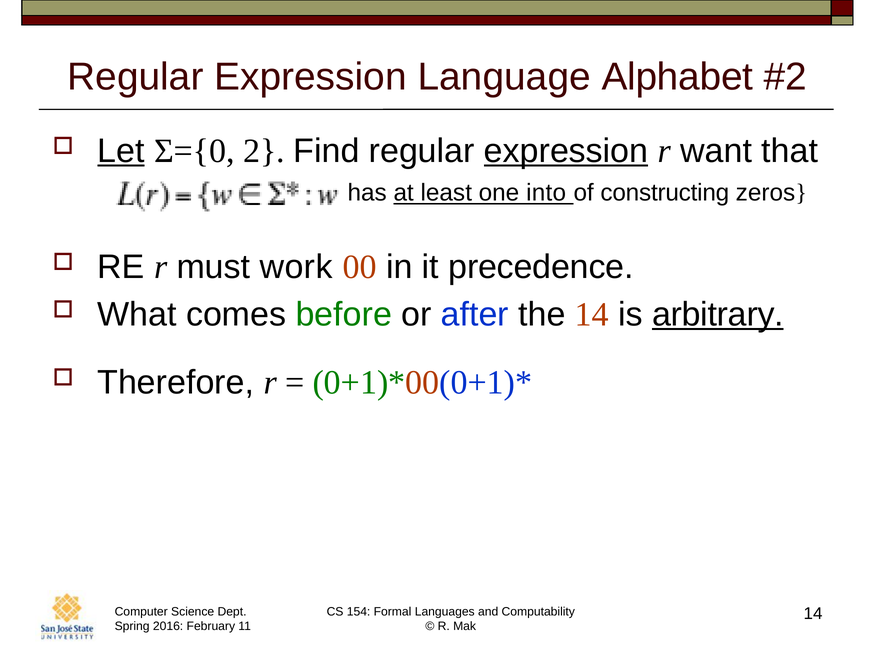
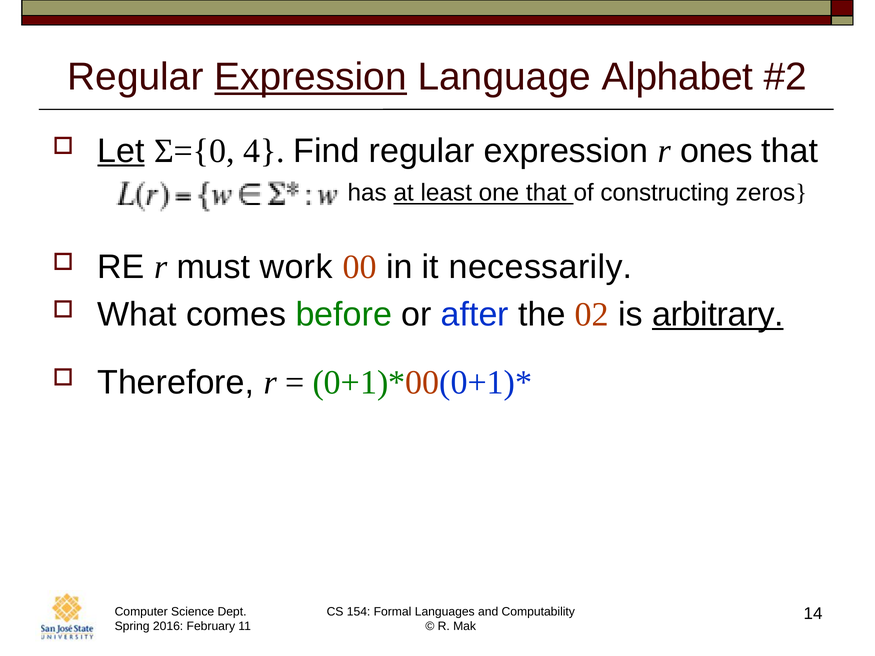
Expression underline: none -> present (311, 77)
2: 2 -> 4 (264, 151)
expression underline: present -> none (566, 151)
want: want -> ones (716, 151)
one into: into -> that (546, 193)
precedence: precedence -> necessarily (541, 267)
the 14: 14 -> 02 (592, 315)
